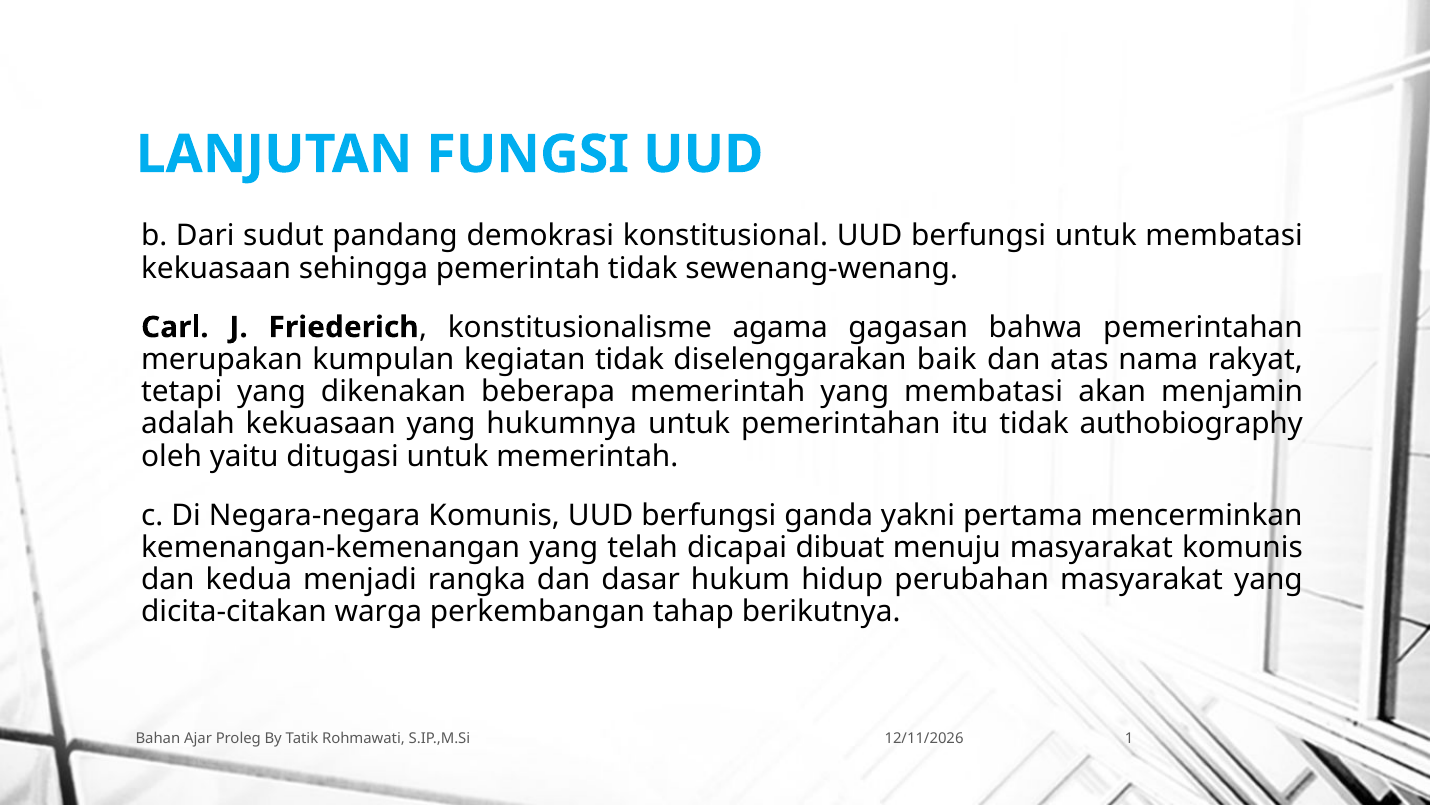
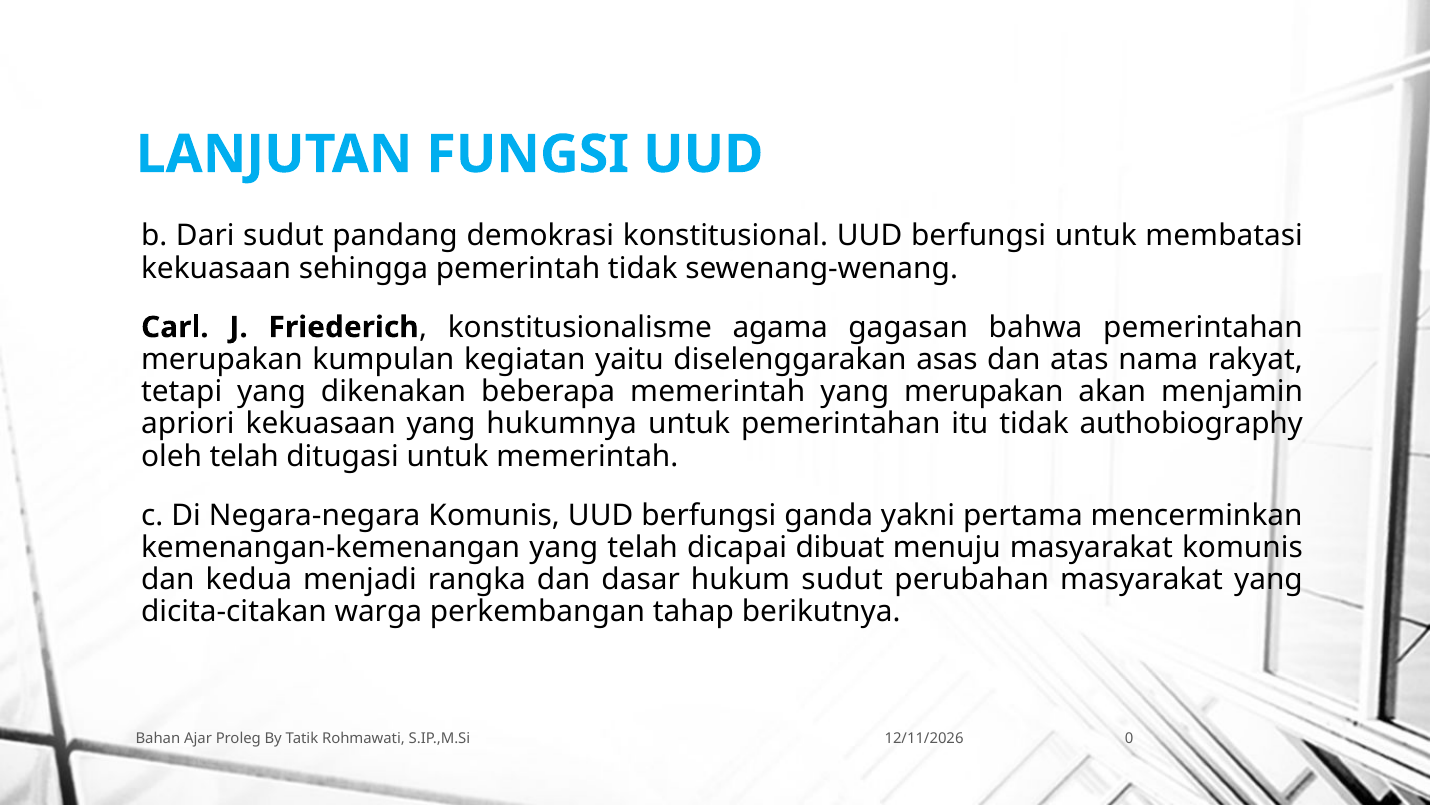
kegiatan tidak: tidak -> yaitu (629, 359)
baik: baik -> asas (947, 359)
yang membatasi: membatasi -> merupakan (984, 392)
adalah: adalah -> apriori (188, 424)
oleh yaitu: yaitu -> telah (244, 456)
hukum hidup: hidup -> sudut (842, 580)
1: 1 -> 0 (1129, 738)
